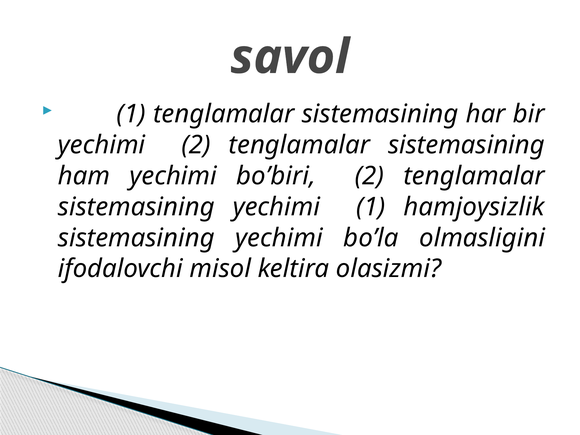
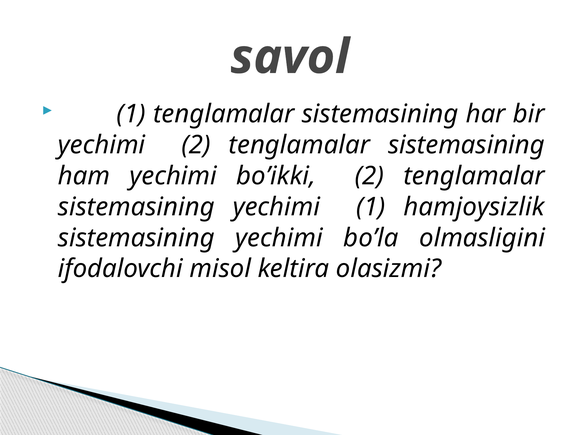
bo’biri: bo’biri -> bo’ikki (276, 176)
